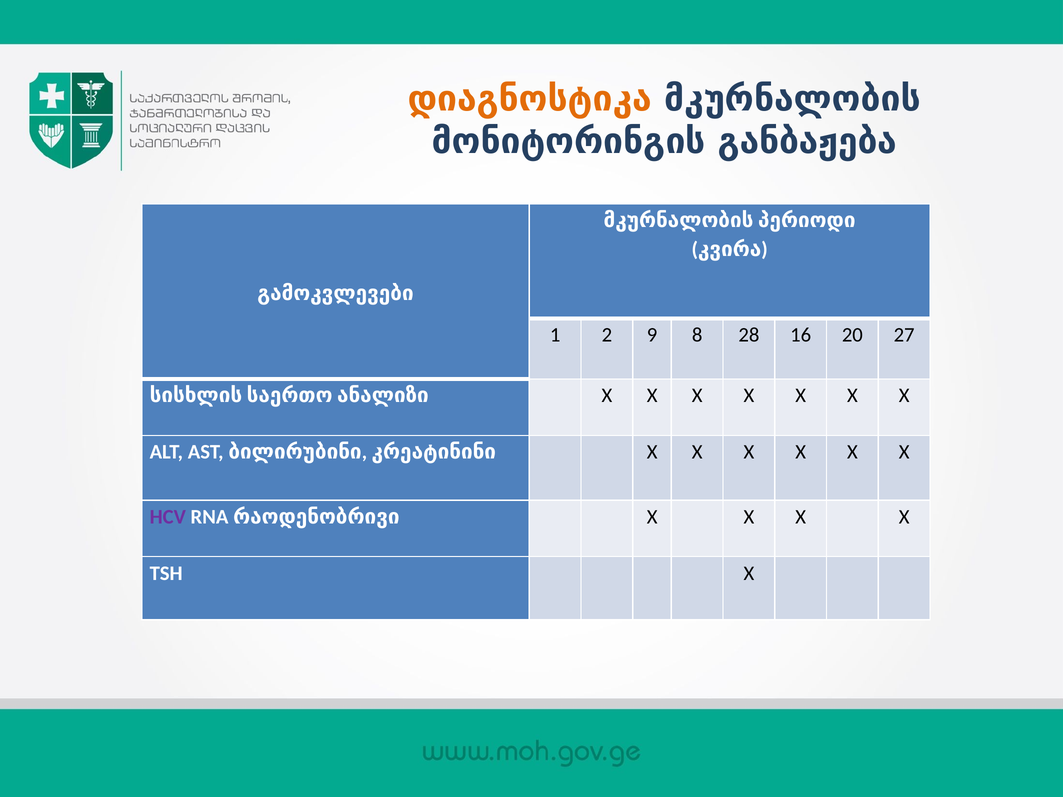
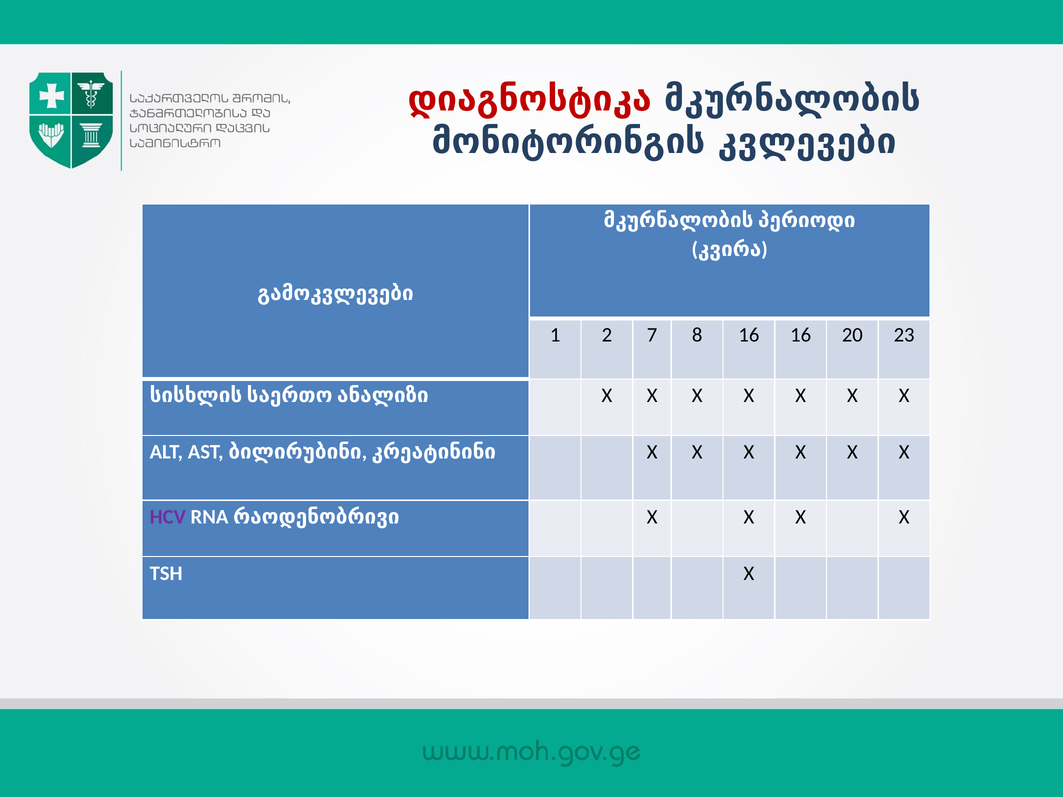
დიაგნოსტიკა colour: orange -> red (530, 99)
განბაჟება: განბაჟება -> კვლევები (807, 142)
9: 9 -> 7 (652, 335)
8 28: 28 -> 16 (749, 335)
27: 27 -> 23 (904, 335)
